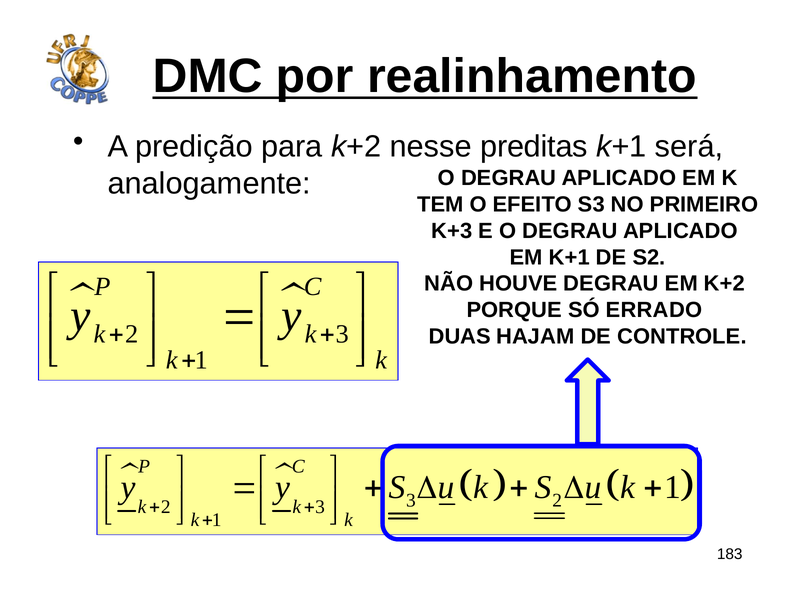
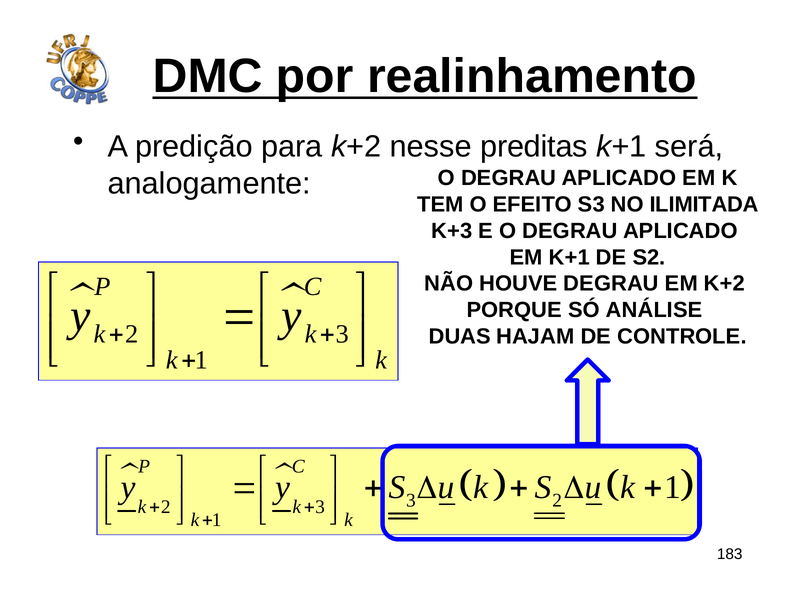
PRIMEIRO: PRIMEIRO -> ILIMITADA (704, 204)
ERRADO: ERRADO -> ANÁLISE (654, 310)
